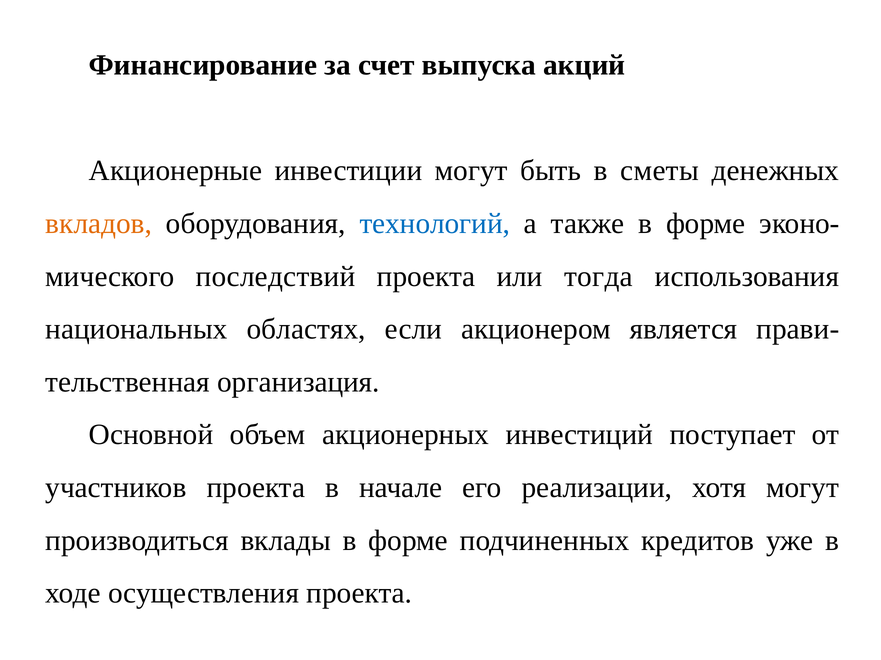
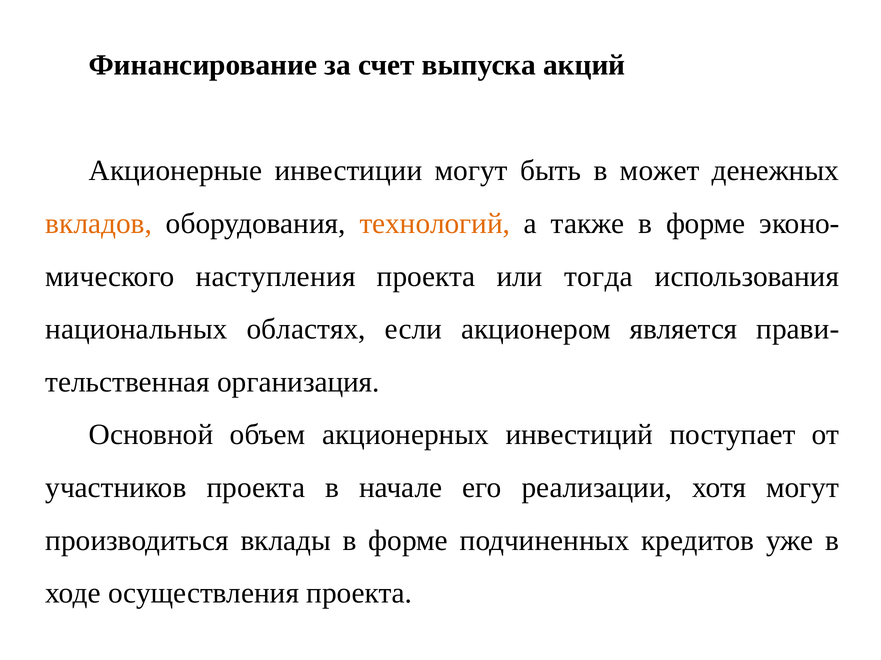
сметы: сметы -> может (660, 171)
технологий colour: blue -> orange (435, 224)
последствий: последствий -> наступления (276, 277)
